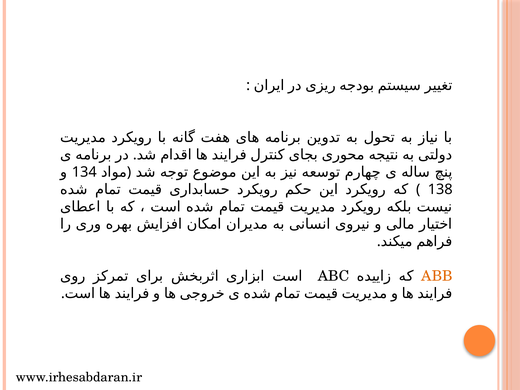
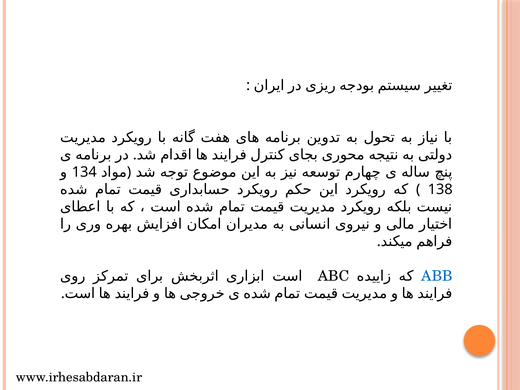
ABB colour: orange -> blue (437, 276)
